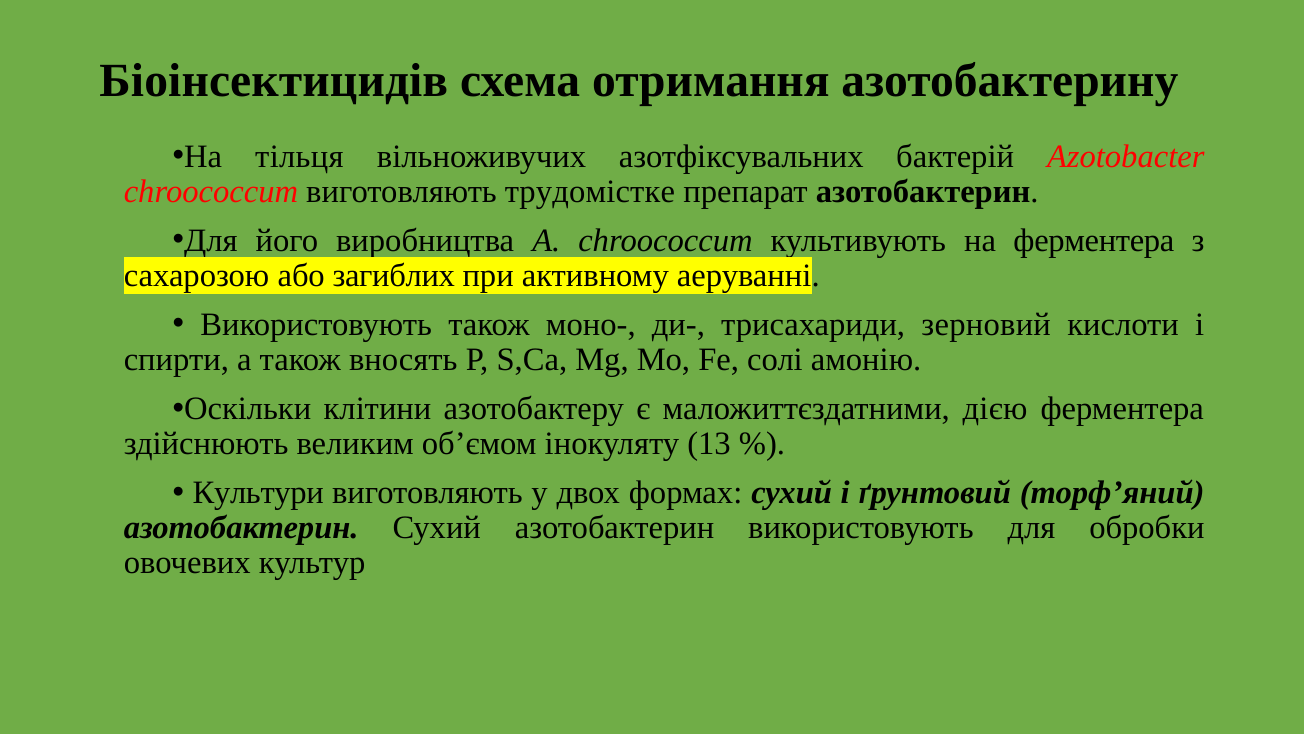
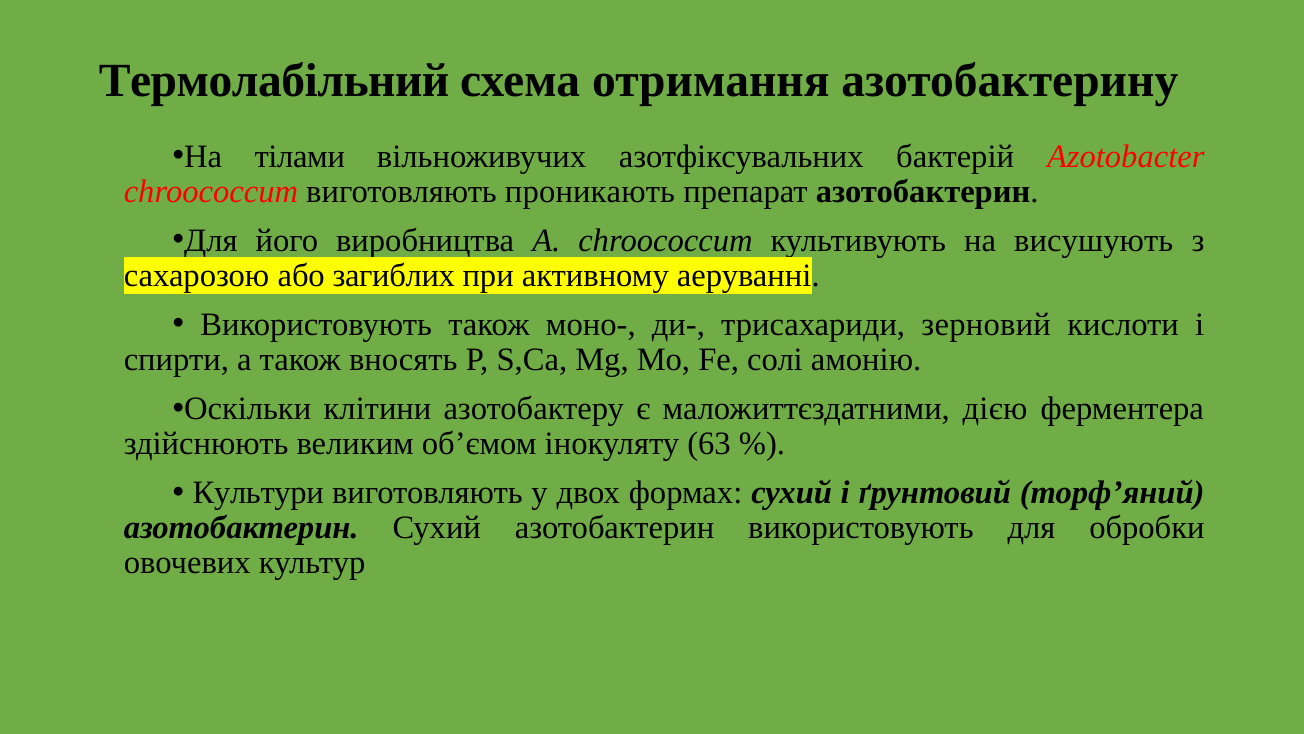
Біоінсектицидів: Біоінсектицидів -> Термолабільний (274, 81)
тільця: тільця -> тілами (300, 156)
трудомістке: трудомістке -> проникають (590, 192)
на ферментера: ферментера -> висушують (1094, 240)
13: 13 -> 63 (709, 443)
